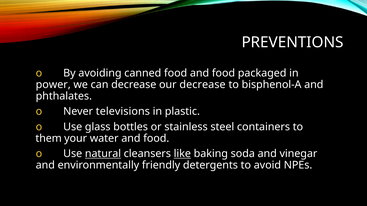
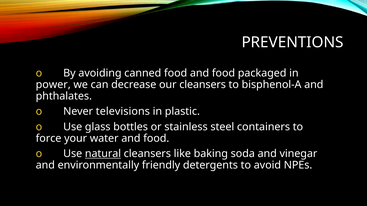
our decrease: decrease -> cleansers (203, 85)
them: them -> force (49, 139)
like underline: present -> none (182, 154)
